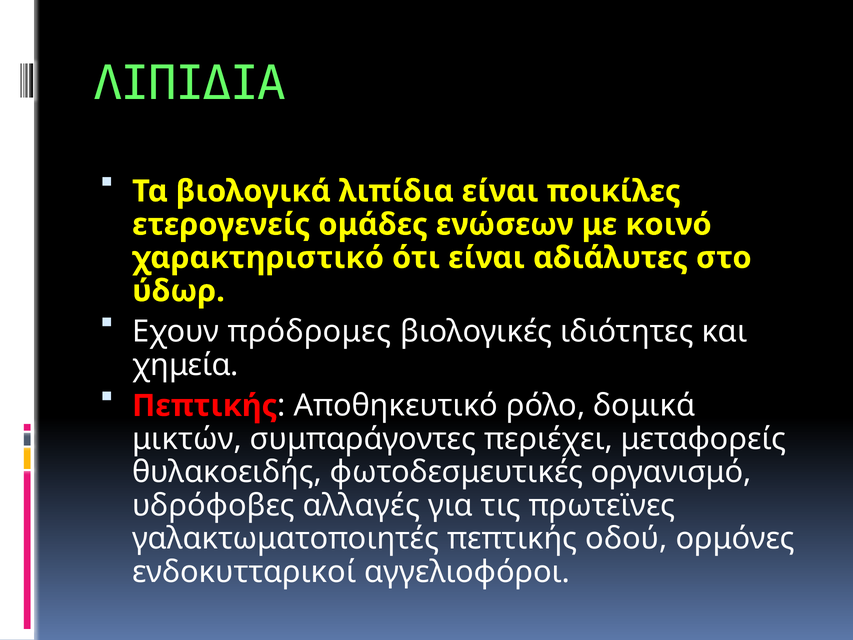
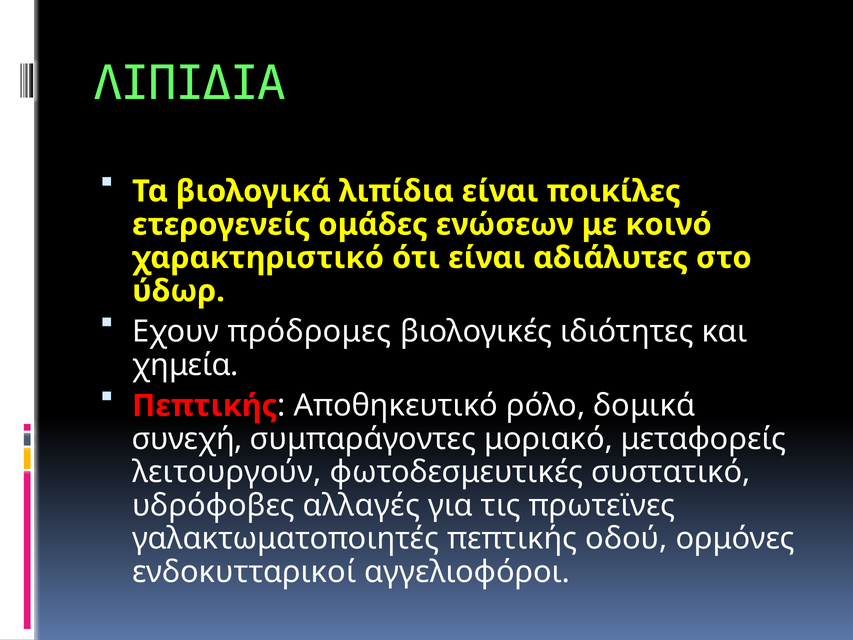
μικτών: μικτών -> συνεχή (187, 439)
περιέχει: περιέχει -> μοριακό (549, 439)
θυλακοειδής: θυλακοειδής -> λειτουργούν (227, 472)
οργανισμό: οργανισμό -> συστατικό (671, 472)
